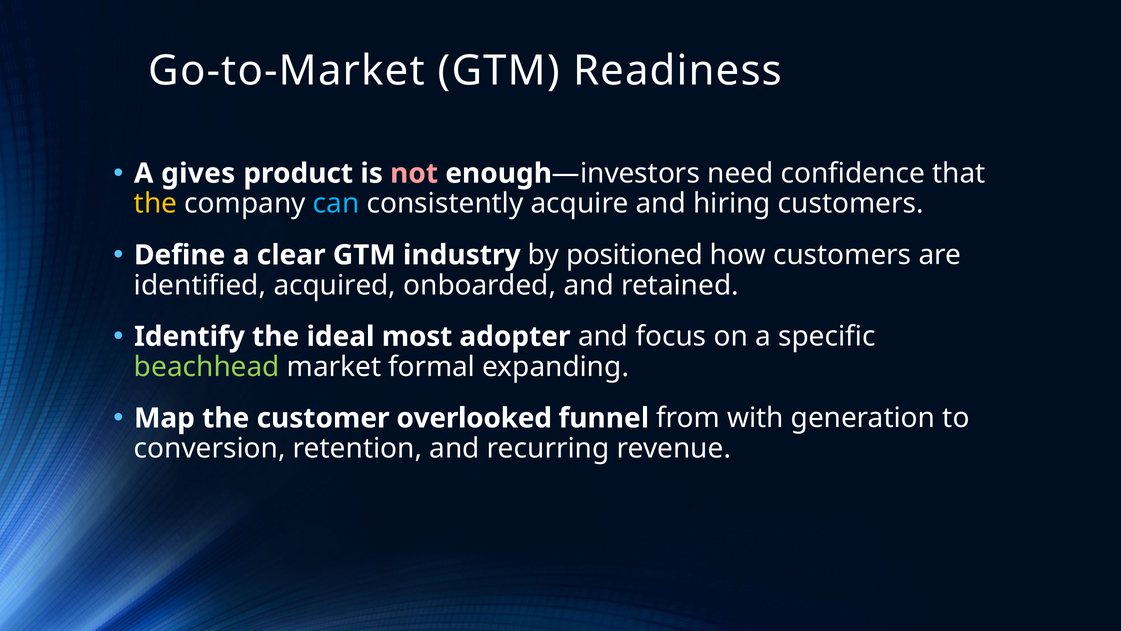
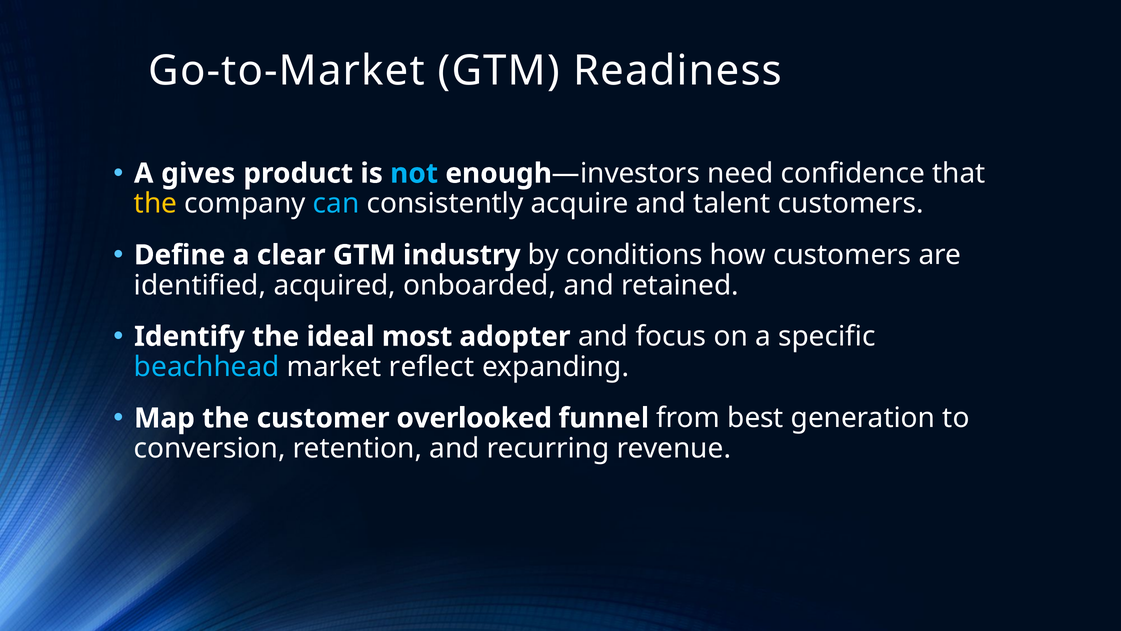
not colour: pink -> light blue (414, 173)
hiring: hiring -> talent (732, 204)
positioned: positioned -> conditions (635, 255)
beachhead colour: light green -> light blue (207, 367)
formal: formal -> reflect (432, 367)
with: with -> best (756, 418)
